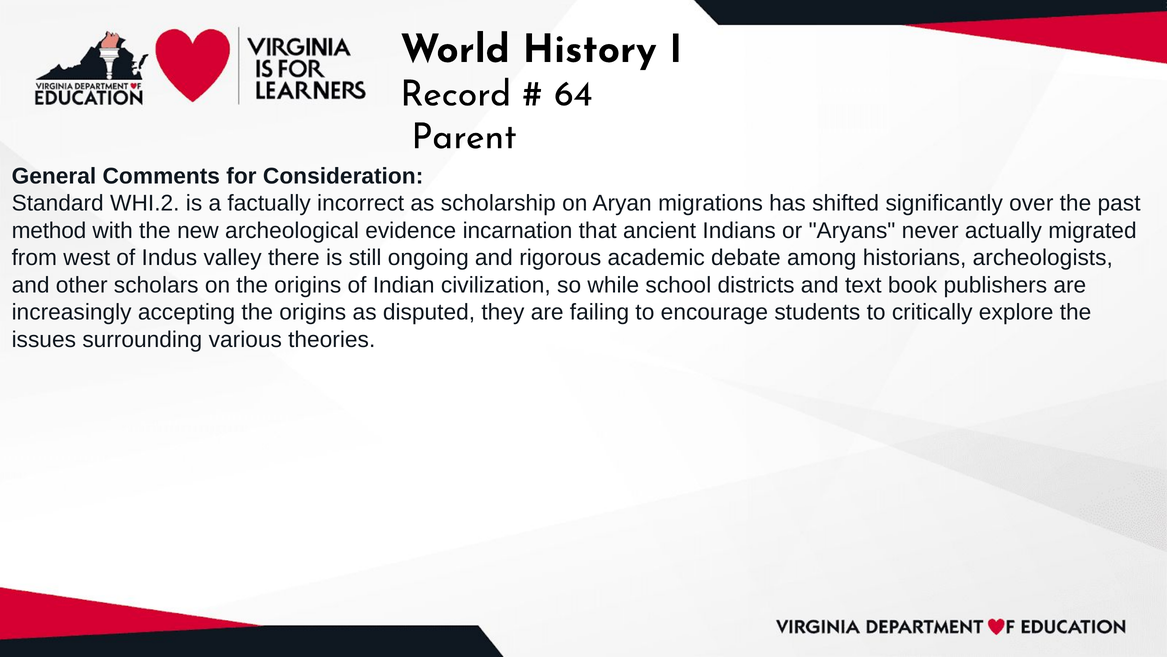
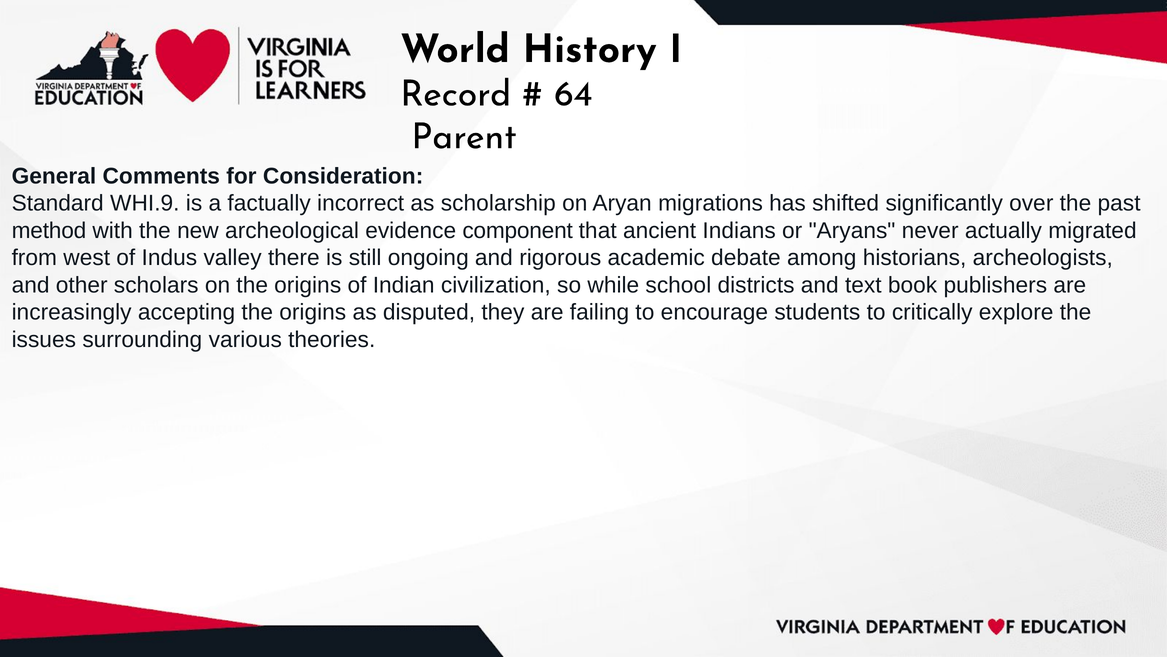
WHI.2: WHI.2 -> WHI.9 (145, 203)
incarnation: incarnation -> component (518, 231)
